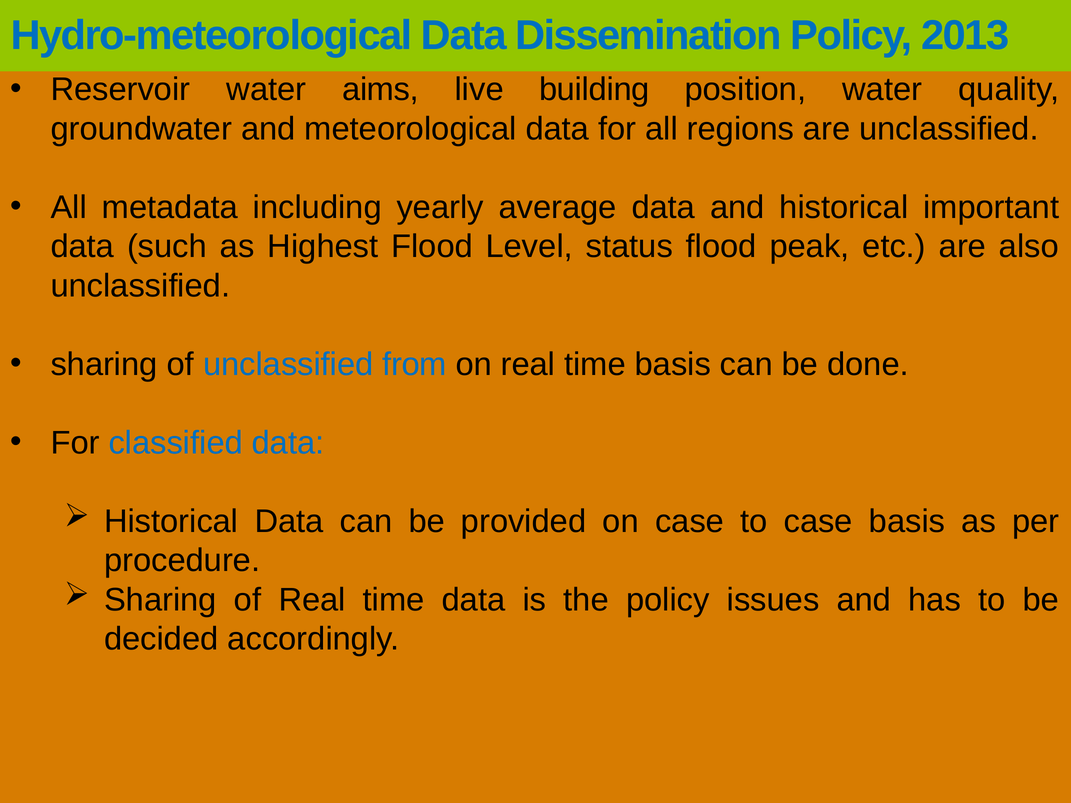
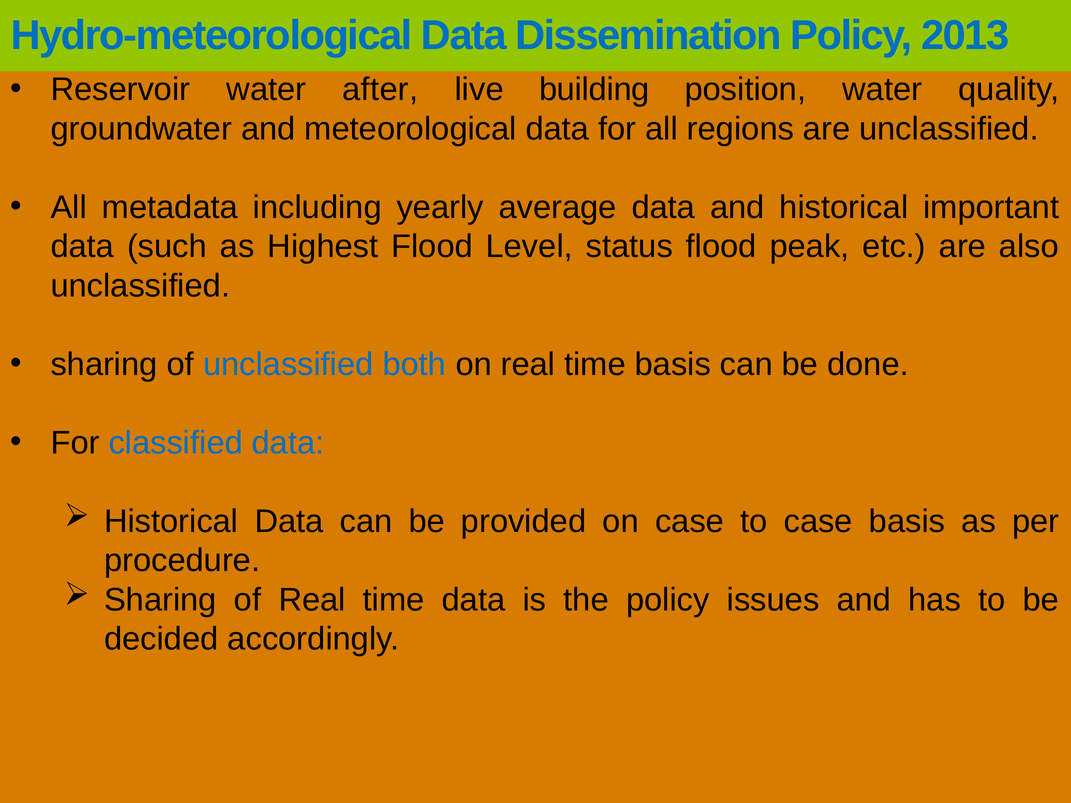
aims: aims -> after (380, 90)
from: from -> both (414, 364)
